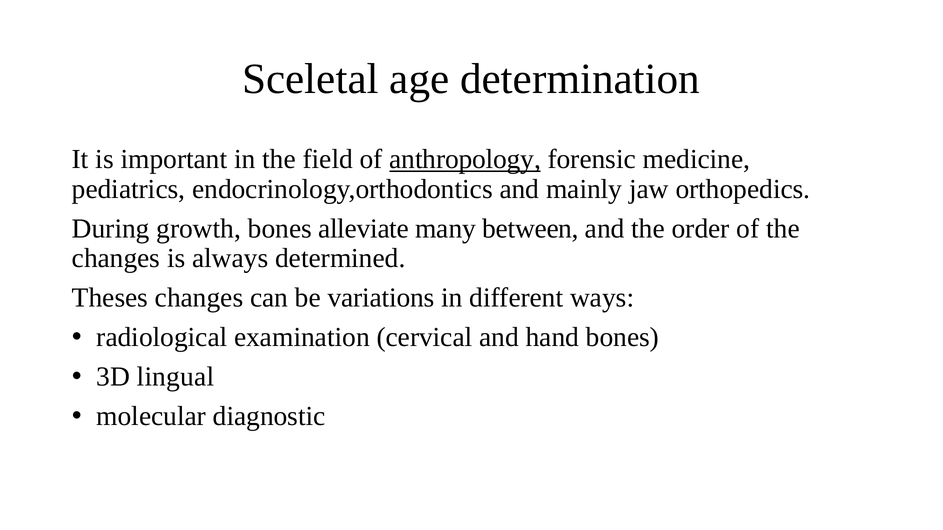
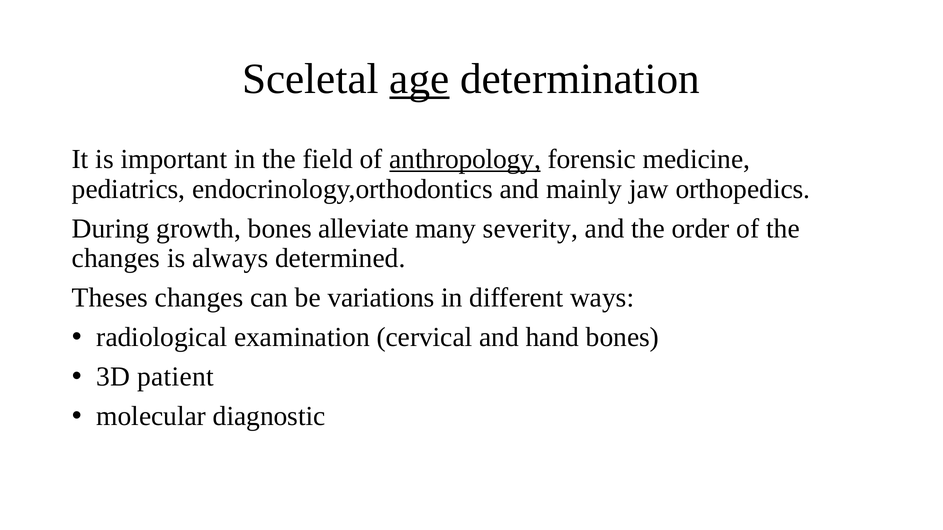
age underline: none -> present (419, 79)
between: between -> severity (530, 229)
lingual: lingual -> patient (176, 377)
